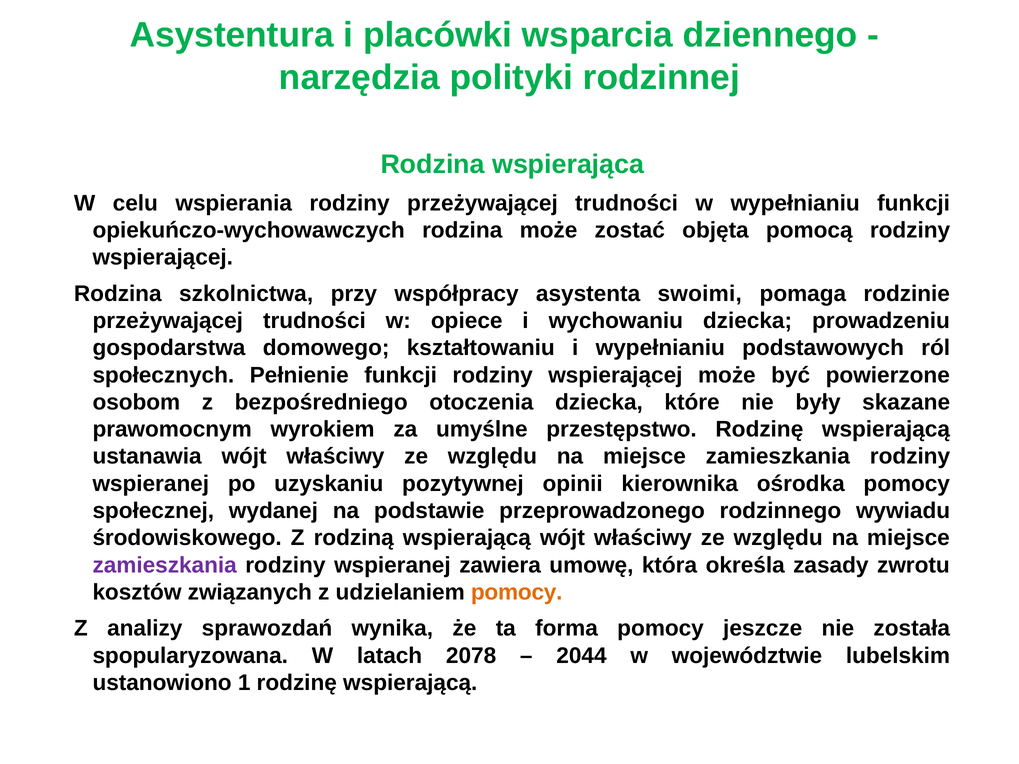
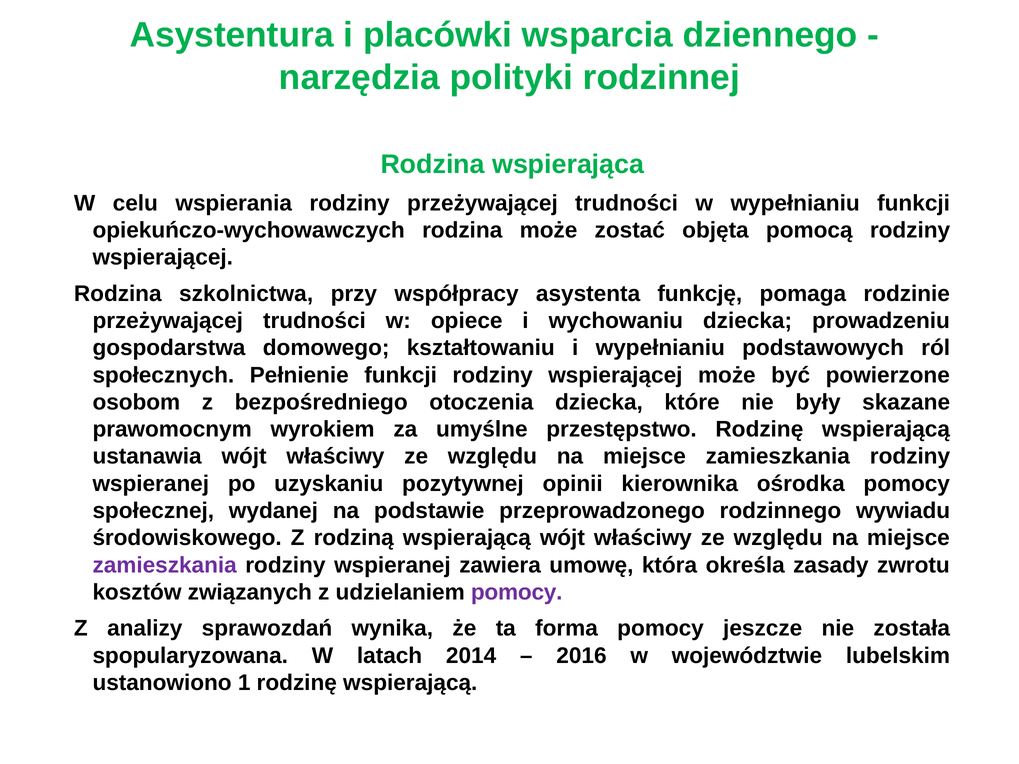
swoimi: swoimi -> funkcję (700, 294)
pomocy colour: orange -> purple (517, 592)
2078: 2078 -> 2014 (471, 656)
2044: 2044 -> 2016 (581, 656)
